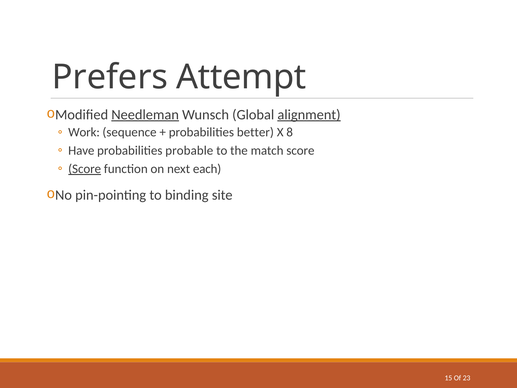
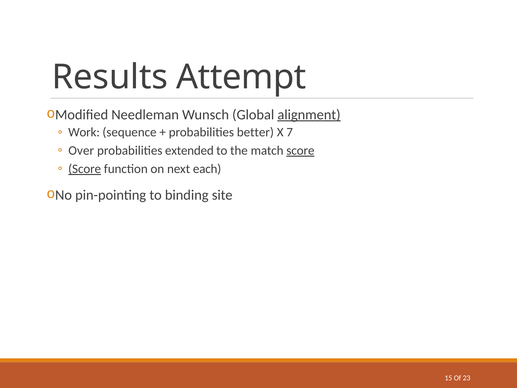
Prefers: Prefers -> Results (110, 77)
Needleman underline: present -> none (145, 115)
8: 8 -> 7 (290, 132)
Have: Have -> Over (81, 151)
probable: probable -> extended (189, 151)
score underline: none -> present (300, 151)
